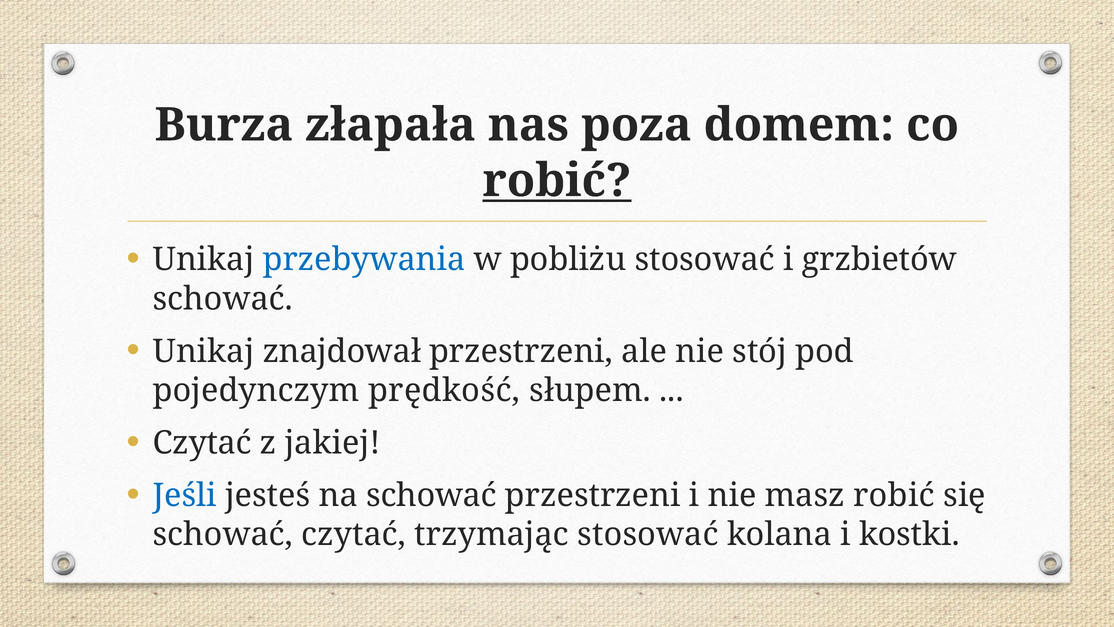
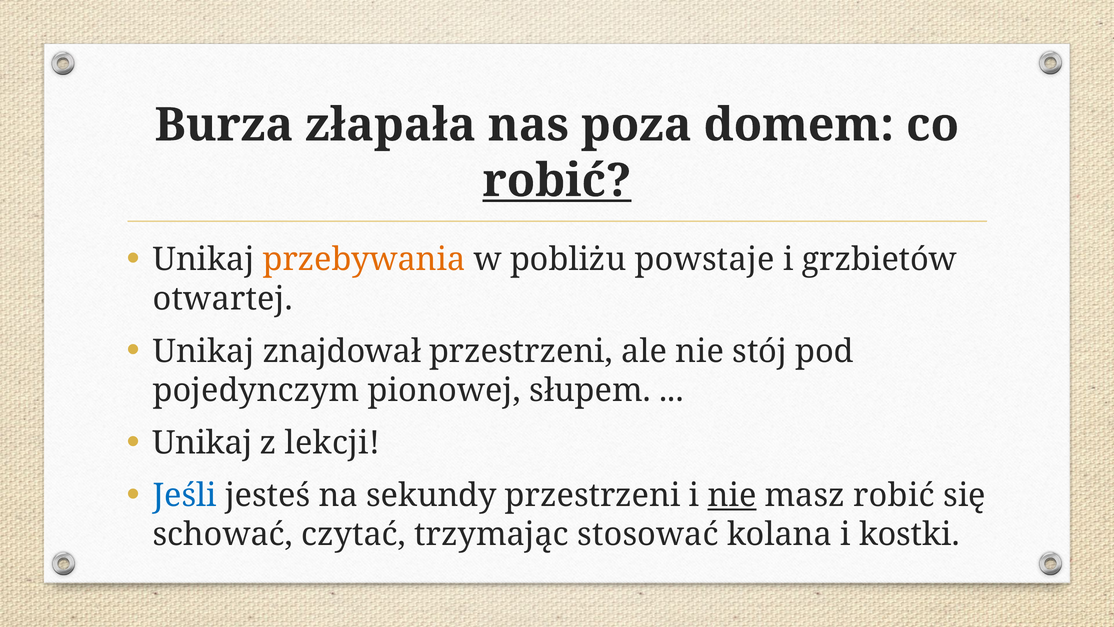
przebywania colour: blue -> orange (364, 260)
pobliżu stosować: stosować -> powstaje (705, 260)
schować: schować -> otwartej (223, 299)
prędkość: prędkość -> pionowej (444, 390)
Czytać: Czytać -> Unikaj (202, 443)
jakiej: jakiej -> lekcji (332, 443)
na schować: schować -> sekundy (431, 495)
nie underline: none -> present (732, 495)
